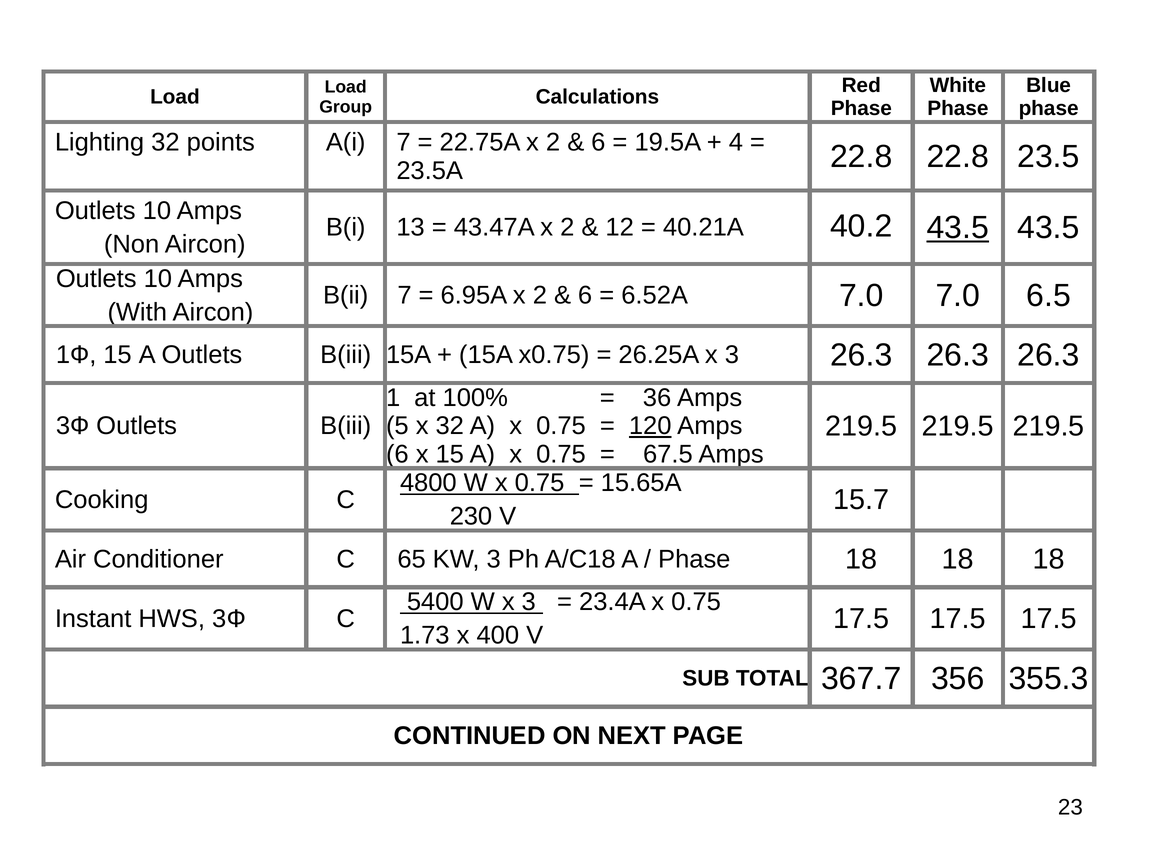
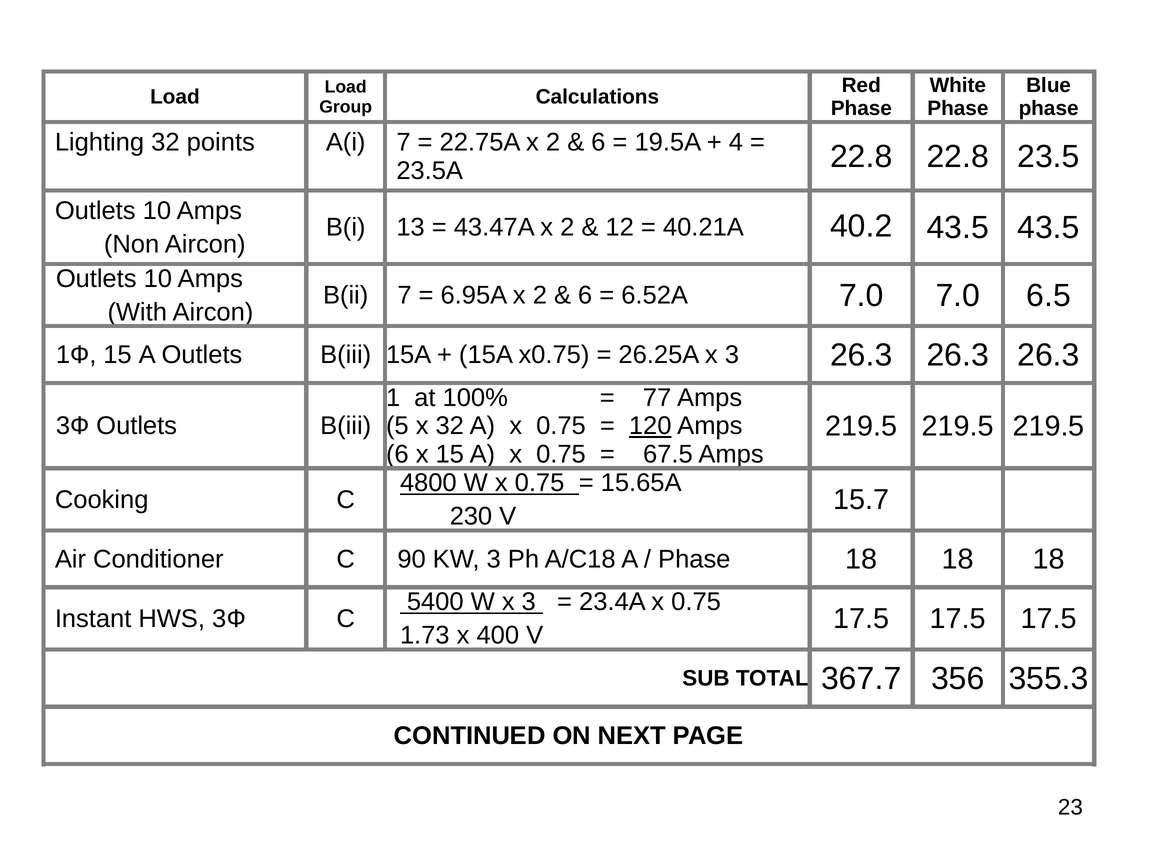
43.5 underline: present -> none (958, 228)
36: 36 -> 77 (657, 398)
65: 65 -> 90 (412, 559)
